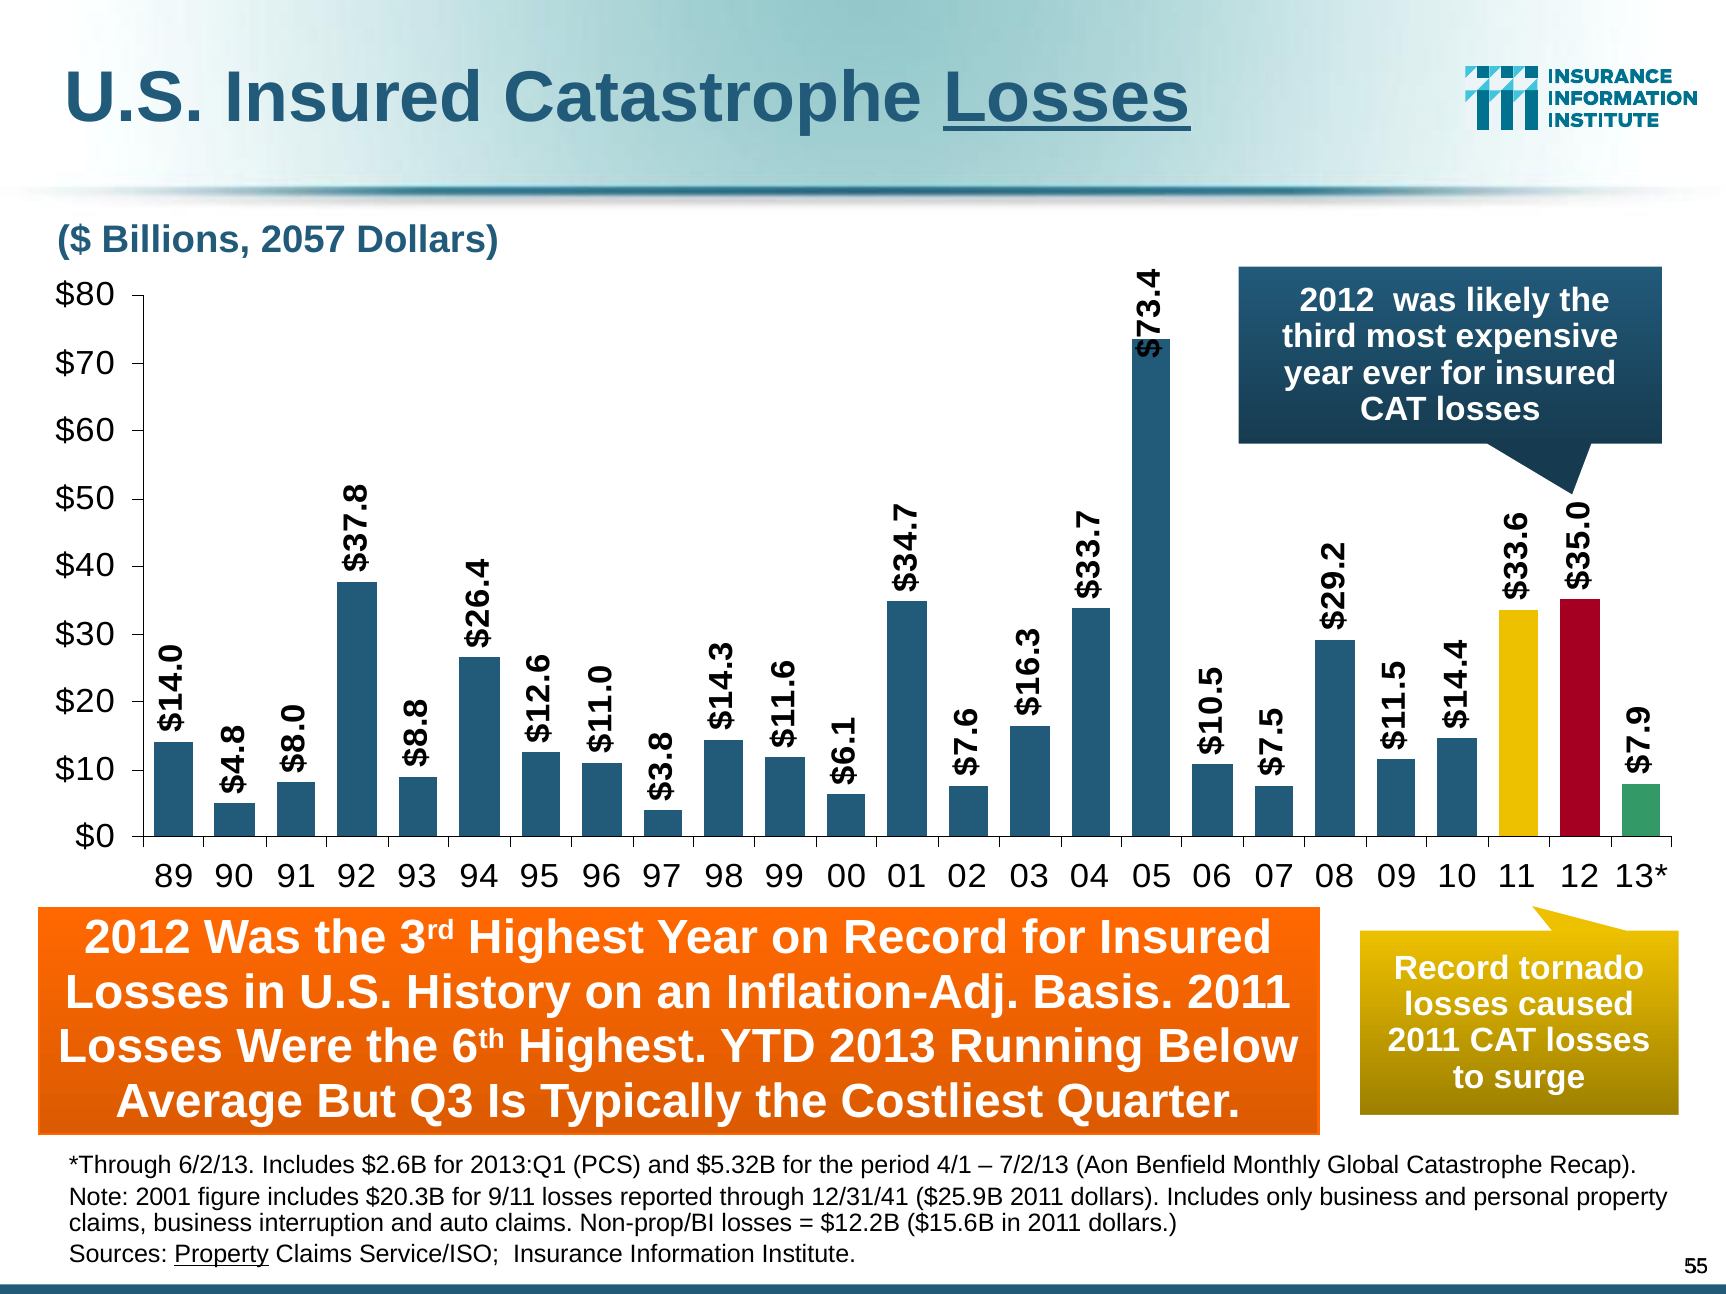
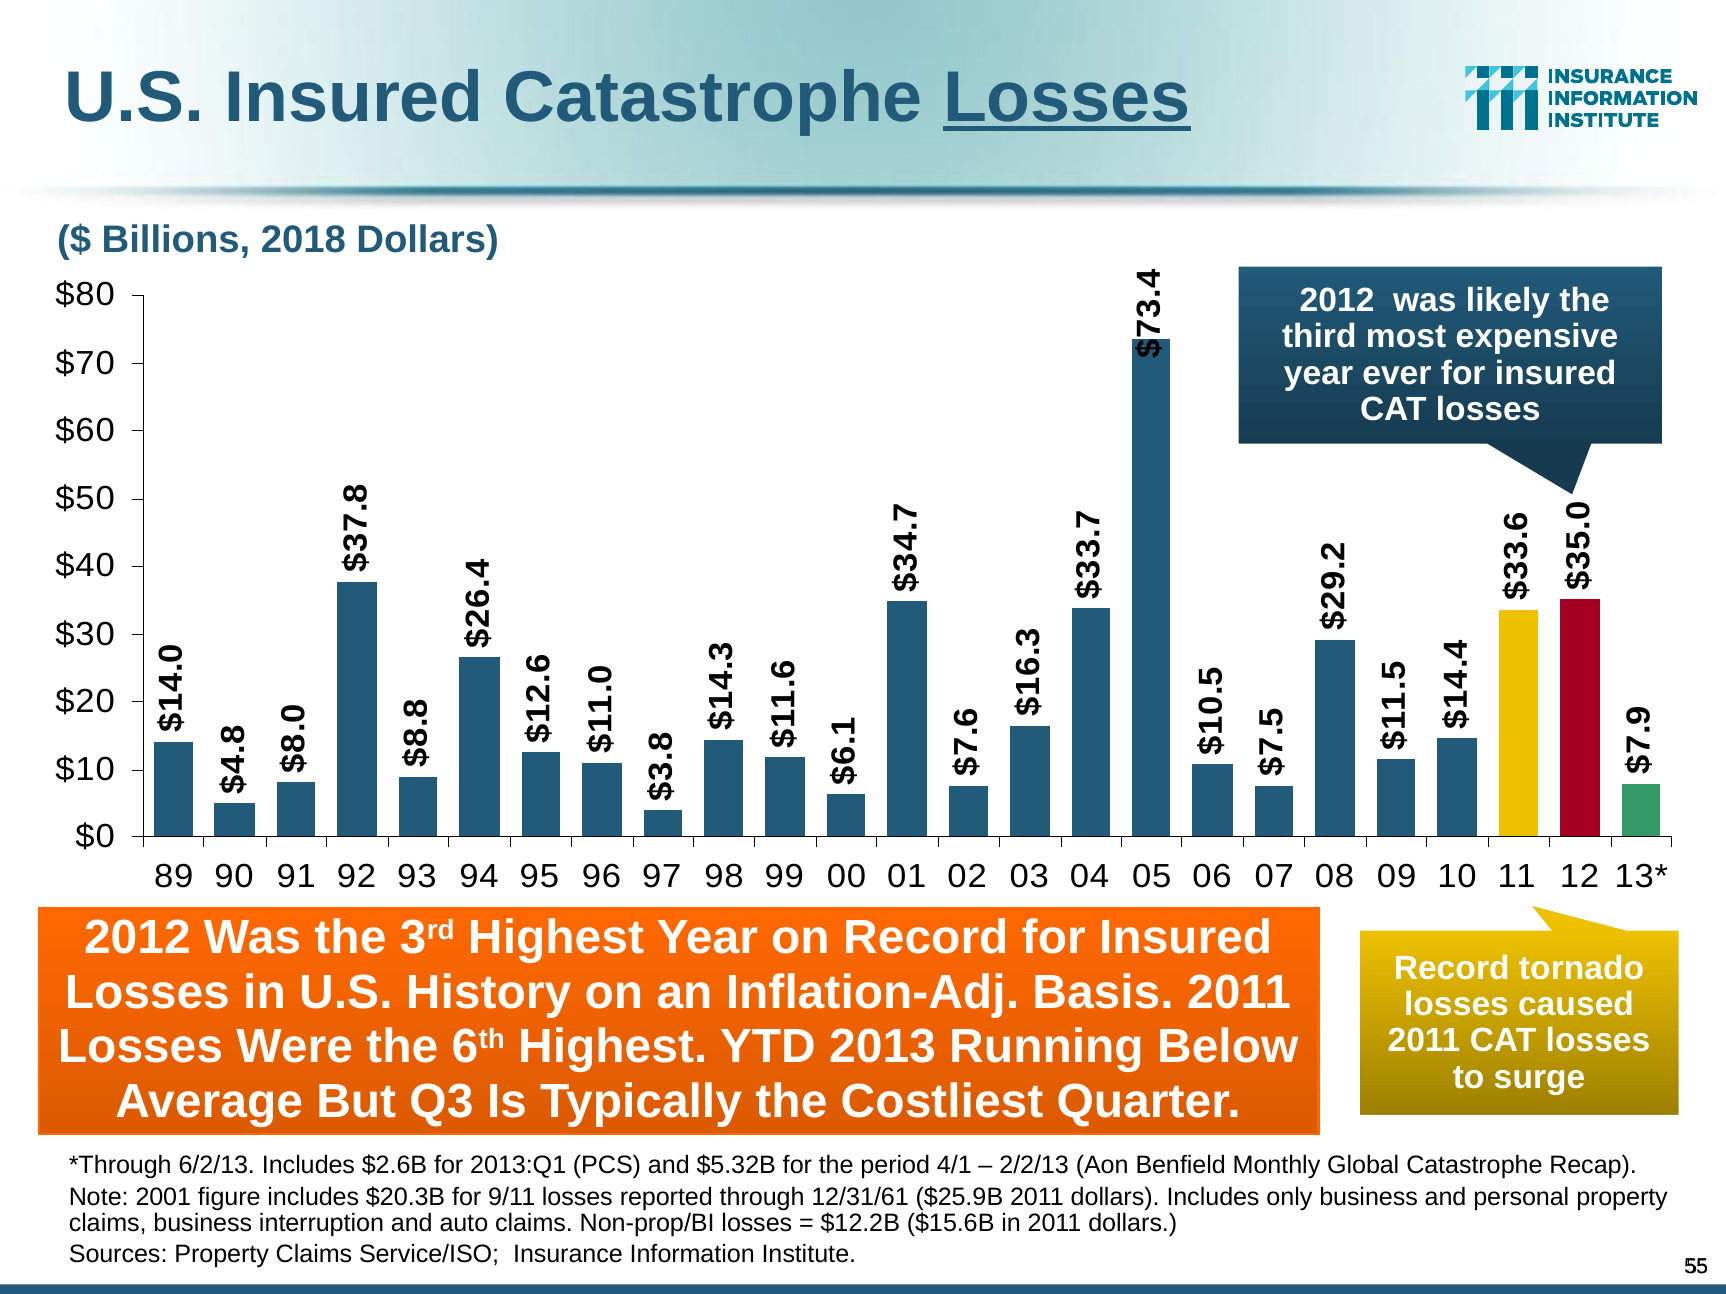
2057: 2057 -> 2018 (303, 240)
7/2/13: 7/2/13 -> 2/2/13 (1034, 1166)
12/31/41: 12/31/41 -> 12/31/61 (860, 1198)
Property underline: present -> none (222, 1255)
